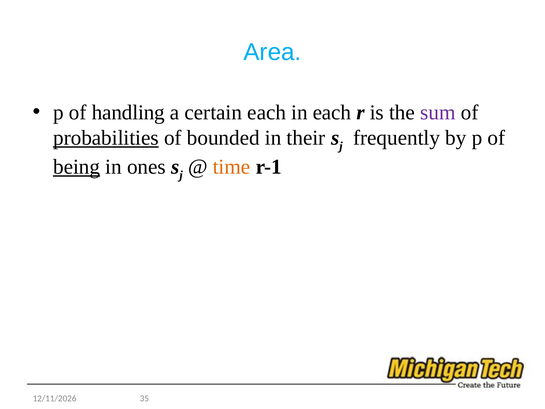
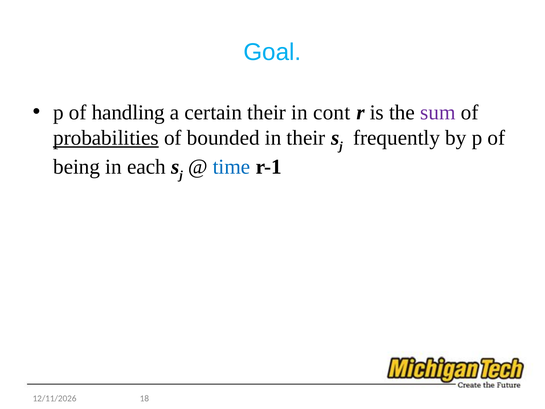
Area: Area -> Goal (272, 52)
certain each: each -> their (267, 112)
in each: each -> cont (332, 112)
being underline: present -> none (77, 167)
ones: ones -> each (146, 167)
time colour: orange -> blue (232, 167)
35: 35 -> 18 (144, 398)
